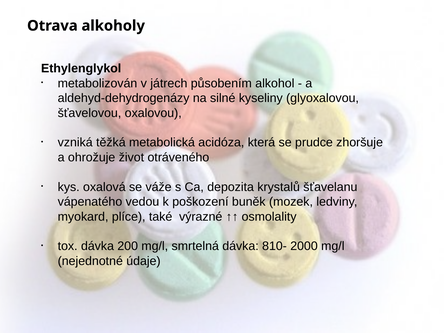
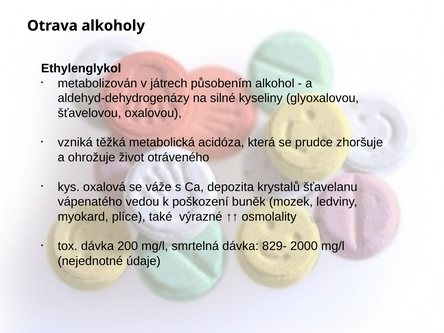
810-: 810- -> 829- (275, 246)
